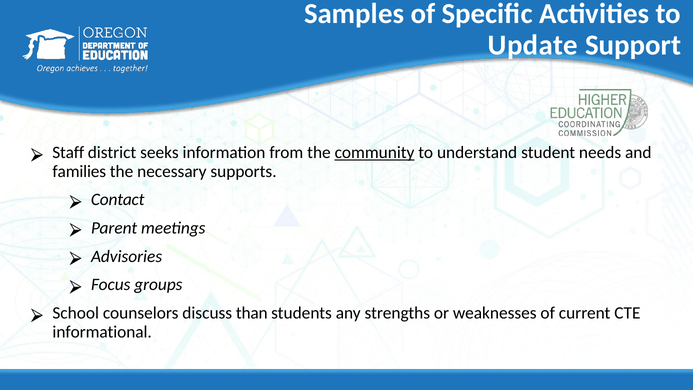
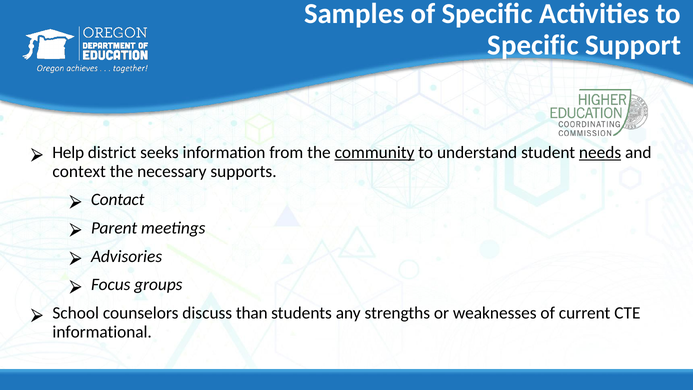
Update: Update -> Specific (533, 45)
Staff: Staff -> Help (68, 152)
needs underline: none -> present (600, 152)
families: families -> context (79, 171)
